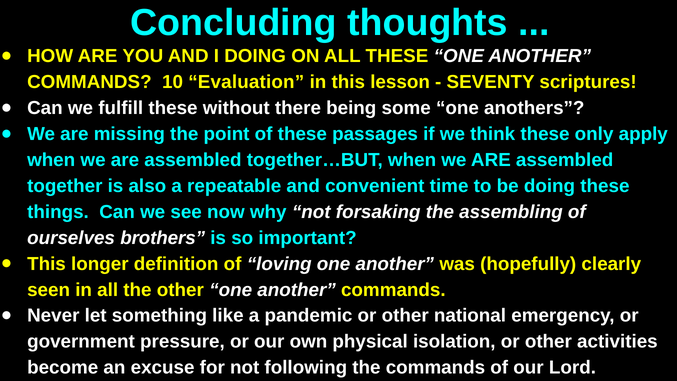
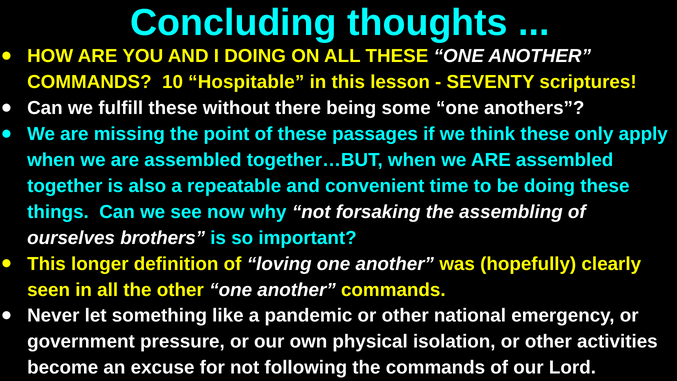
Evaluation: Evaluation -> Hospitable (246, 82)
